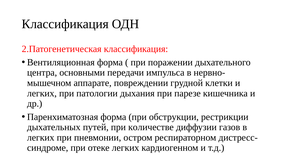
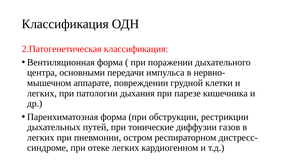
количестве: количестве -> тонические (151, 127)
